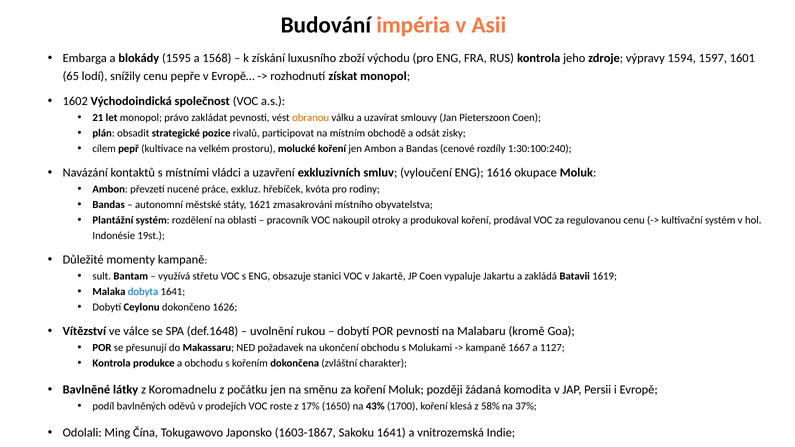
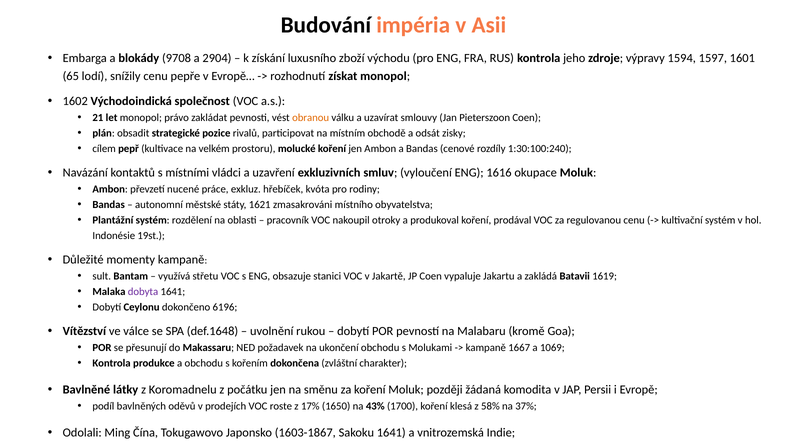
1595: 1595 -> 9708 (177, 58)
1568: 1568 -> 2904 (217, 58)
dobyta colour: blue -> purple (143, 292)
1626: 1626 -> 6196 (225, 307)
1127: 1127 -> 1069 (552, 348)
